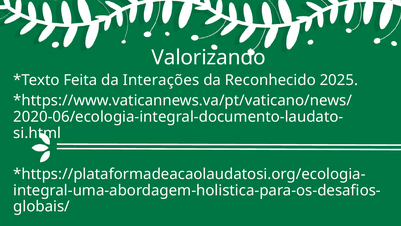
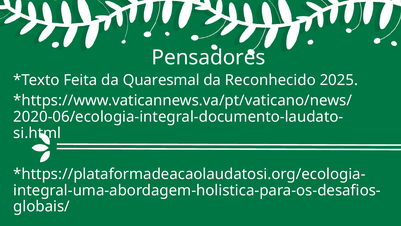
Valorizando: Valorizando -> Pensadores (209, 58)
Interações: Interações -> Quaresmal (161, 80)
